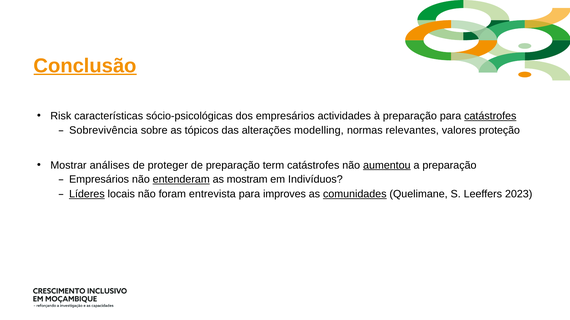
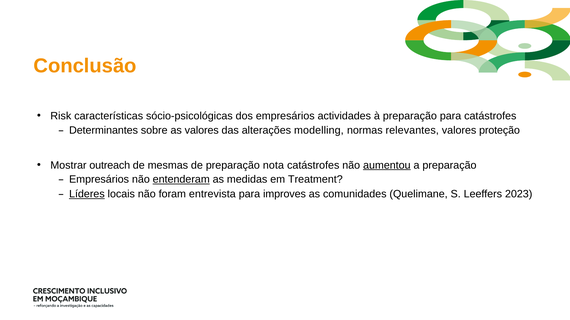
Conclusão underline: present -> none (85, 66)
catástrofes underline: present -> none (490, 116)
Sobrevivência: Sobrevivência -> Determinantes (104, 131)
as tópicos: tópicos -> valores (202, 131)
análises: análises -> outreach (110, 165)
proteger: proteger -> mesmas (168, 165)
term: term -> nota (273, 165)
mostram: mostram -> medidas (247, 180)
Indivíduos: Indivíduos -> Treatment (315, 180)
comunidades underline: present -> none (355, 194)
